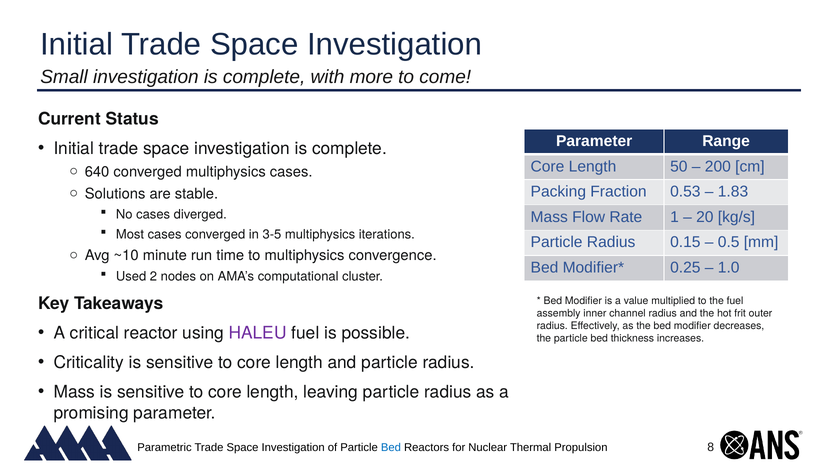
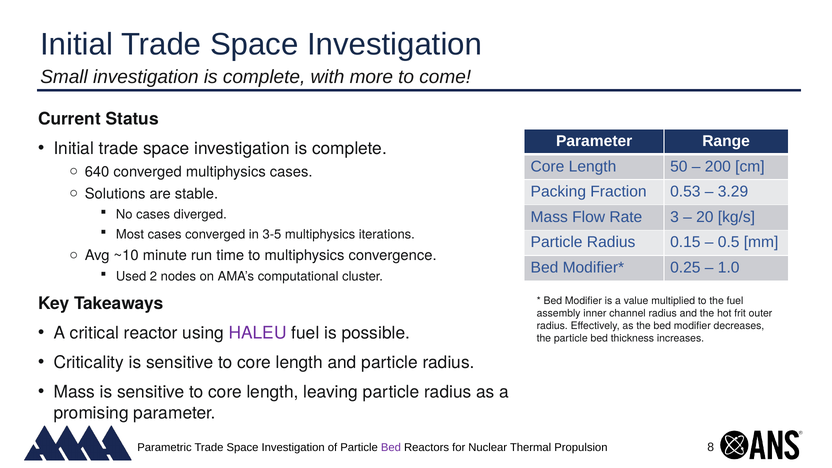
1.83: 1.83 -> 3.29 (733, 192)
1: 1 -> 3 (675, 217)
Bed colour: blue -> purple (391, 448)
